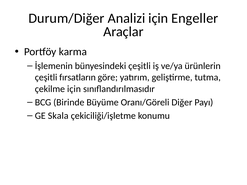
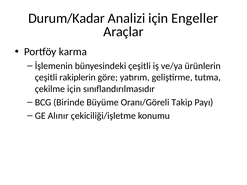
Durum/Diğer: Durum/Diğer -> Durum/Kadar (67, 18)
fırsatların: fırsatların -> rakiplerin (78, 77)
Diğer: Diğer -> Takip (182, 102)
Skala: Skala -> Alınır (58, 116)
